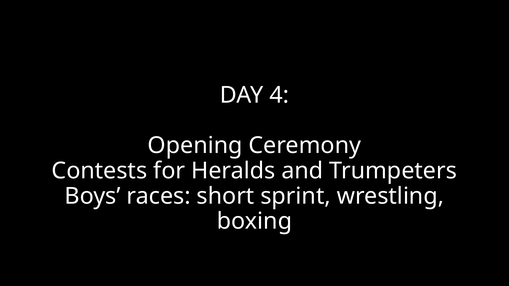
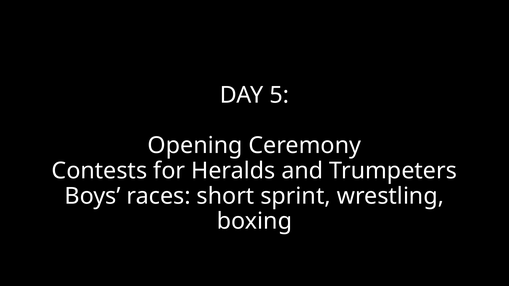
4: 4 -> 5 (279, 95)
